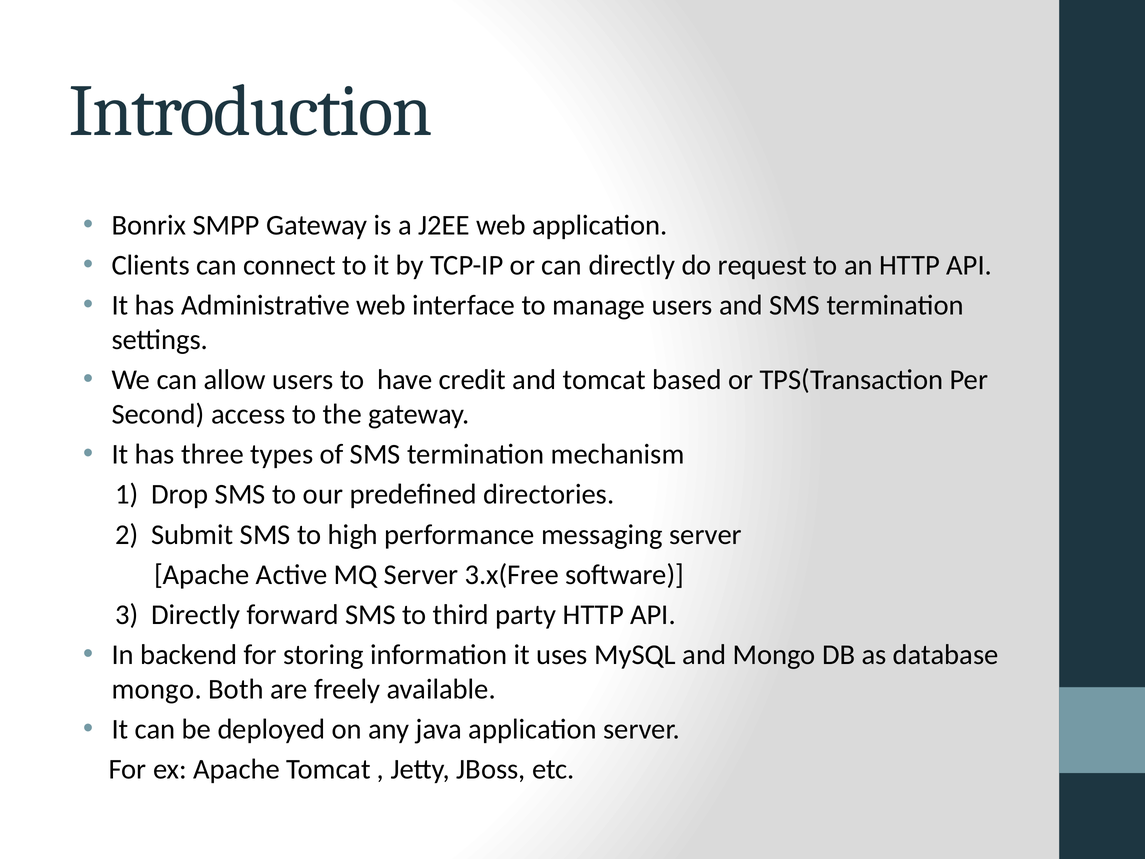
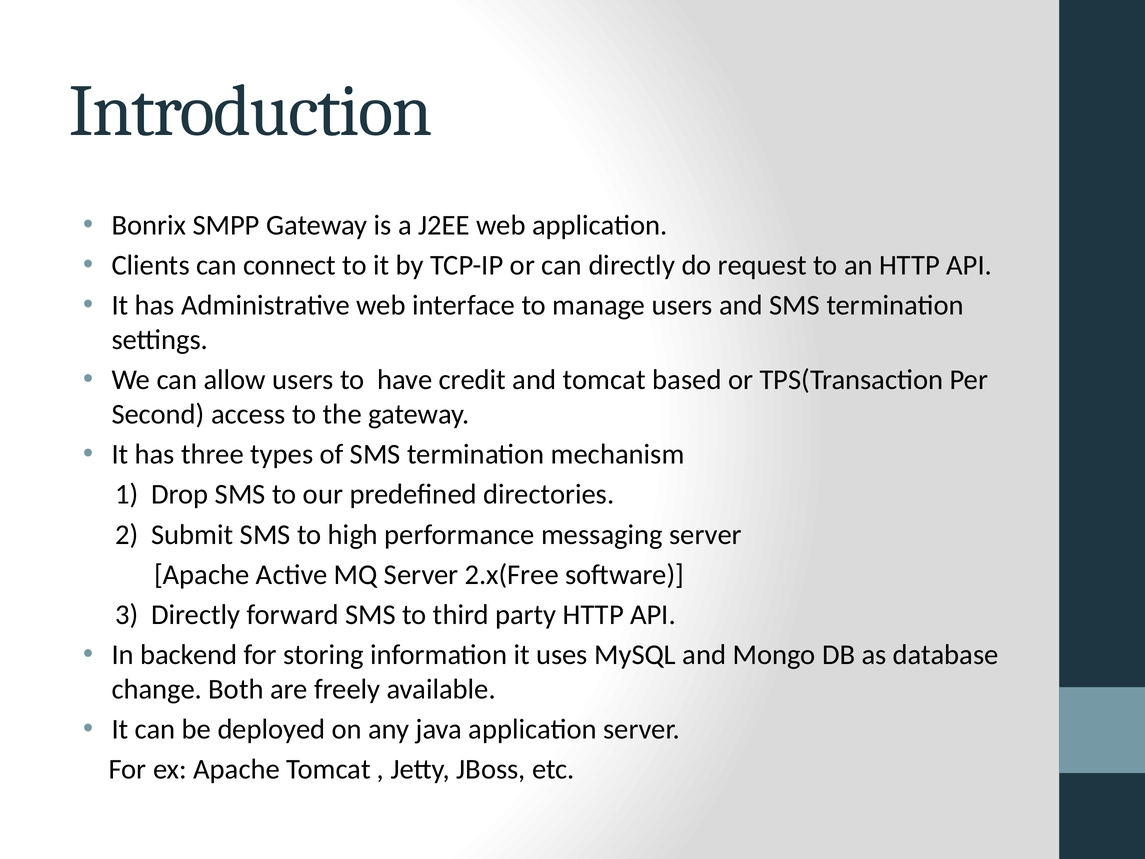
3.x(Free: 3.x(Free -> 2.x(Free (512, 575)
mongo: mongo -> change (157, 689)
